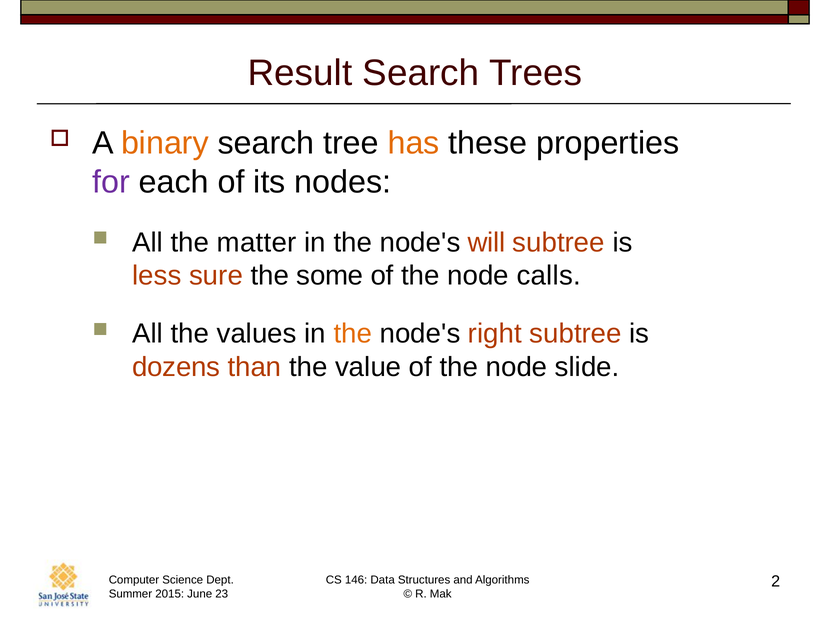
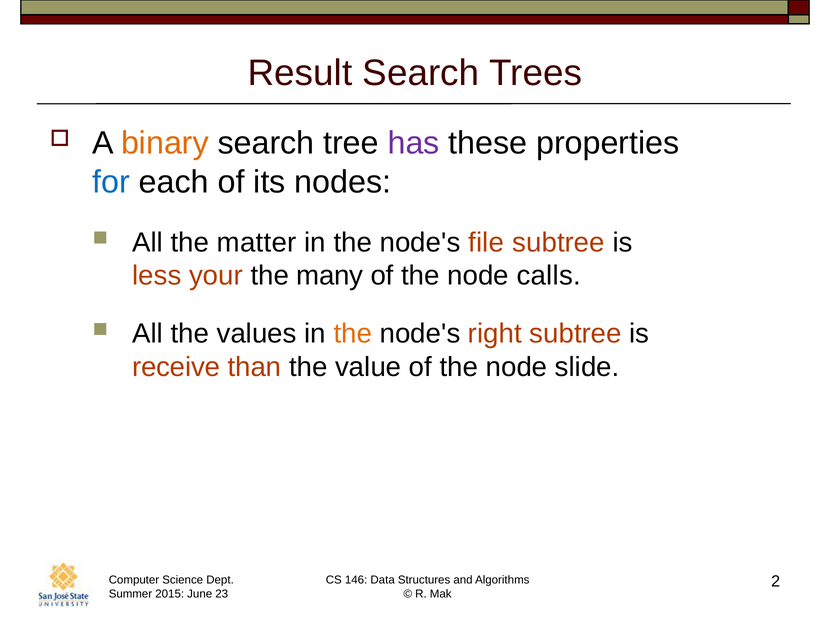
has colour: orange -> purple (414, 143)
for colour: purple -> blue (111, 182)
will: will -> file (486, 243)
sure: sure -> your (216, 276)
some: some -> many (330, 276)
dozens: dozens -> receive (176, 367)
